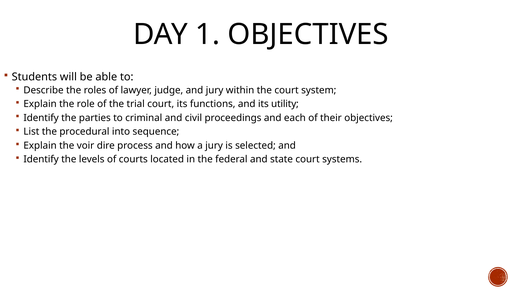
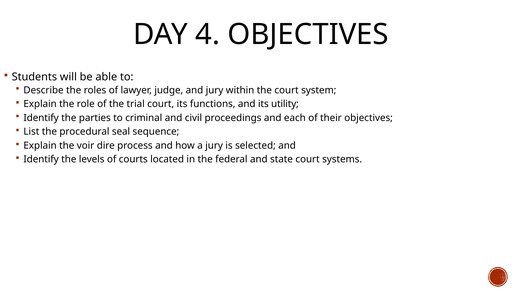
1: 1 -> 4 (208, 34)
into: into -> seal (121, 132)
